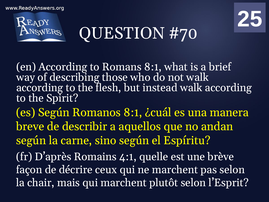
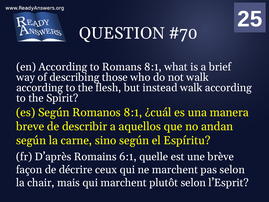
4:1: 4:1 -> 6:1 (128, 157)
